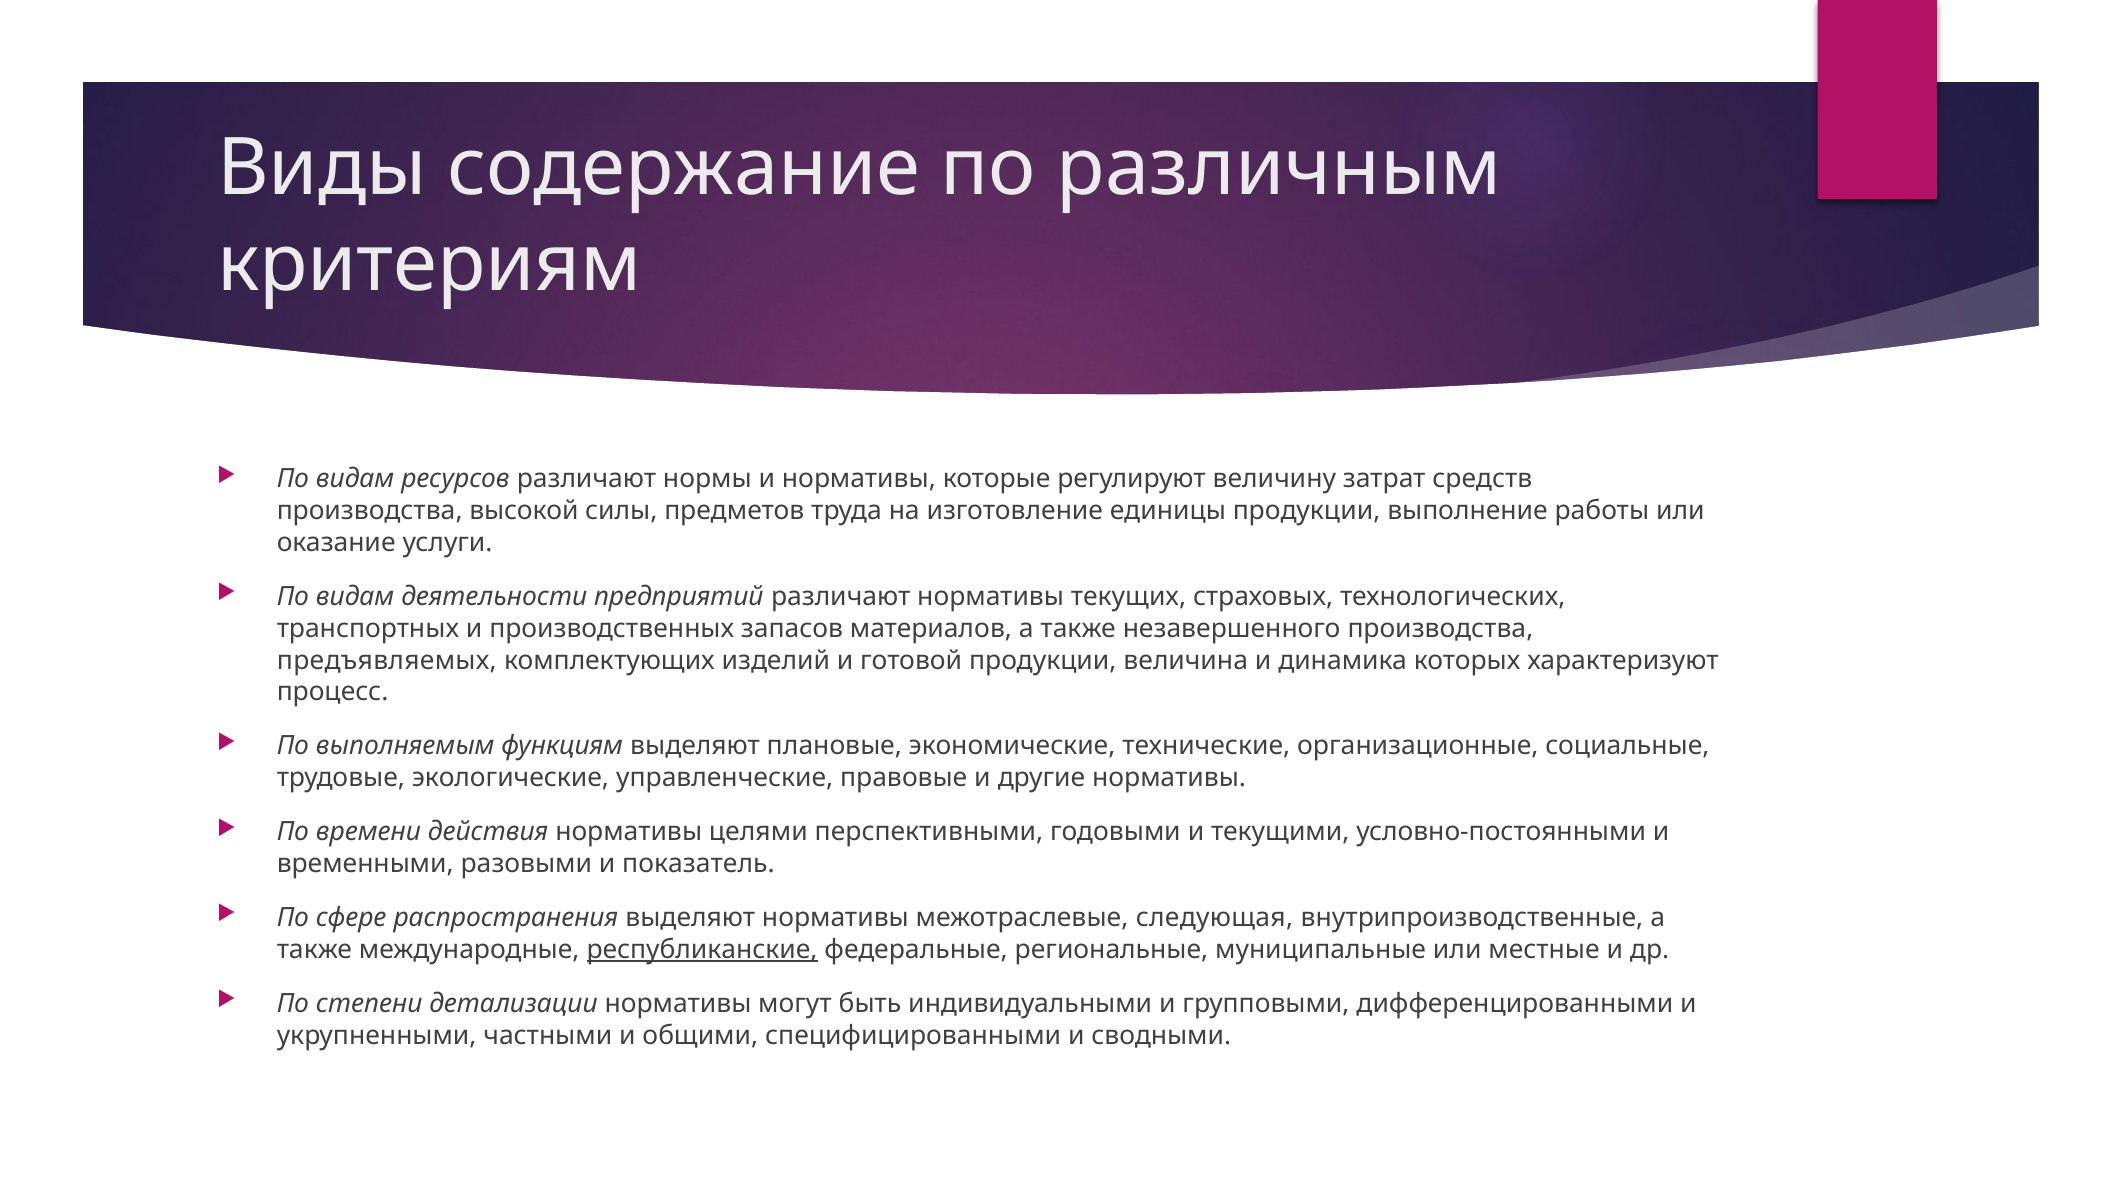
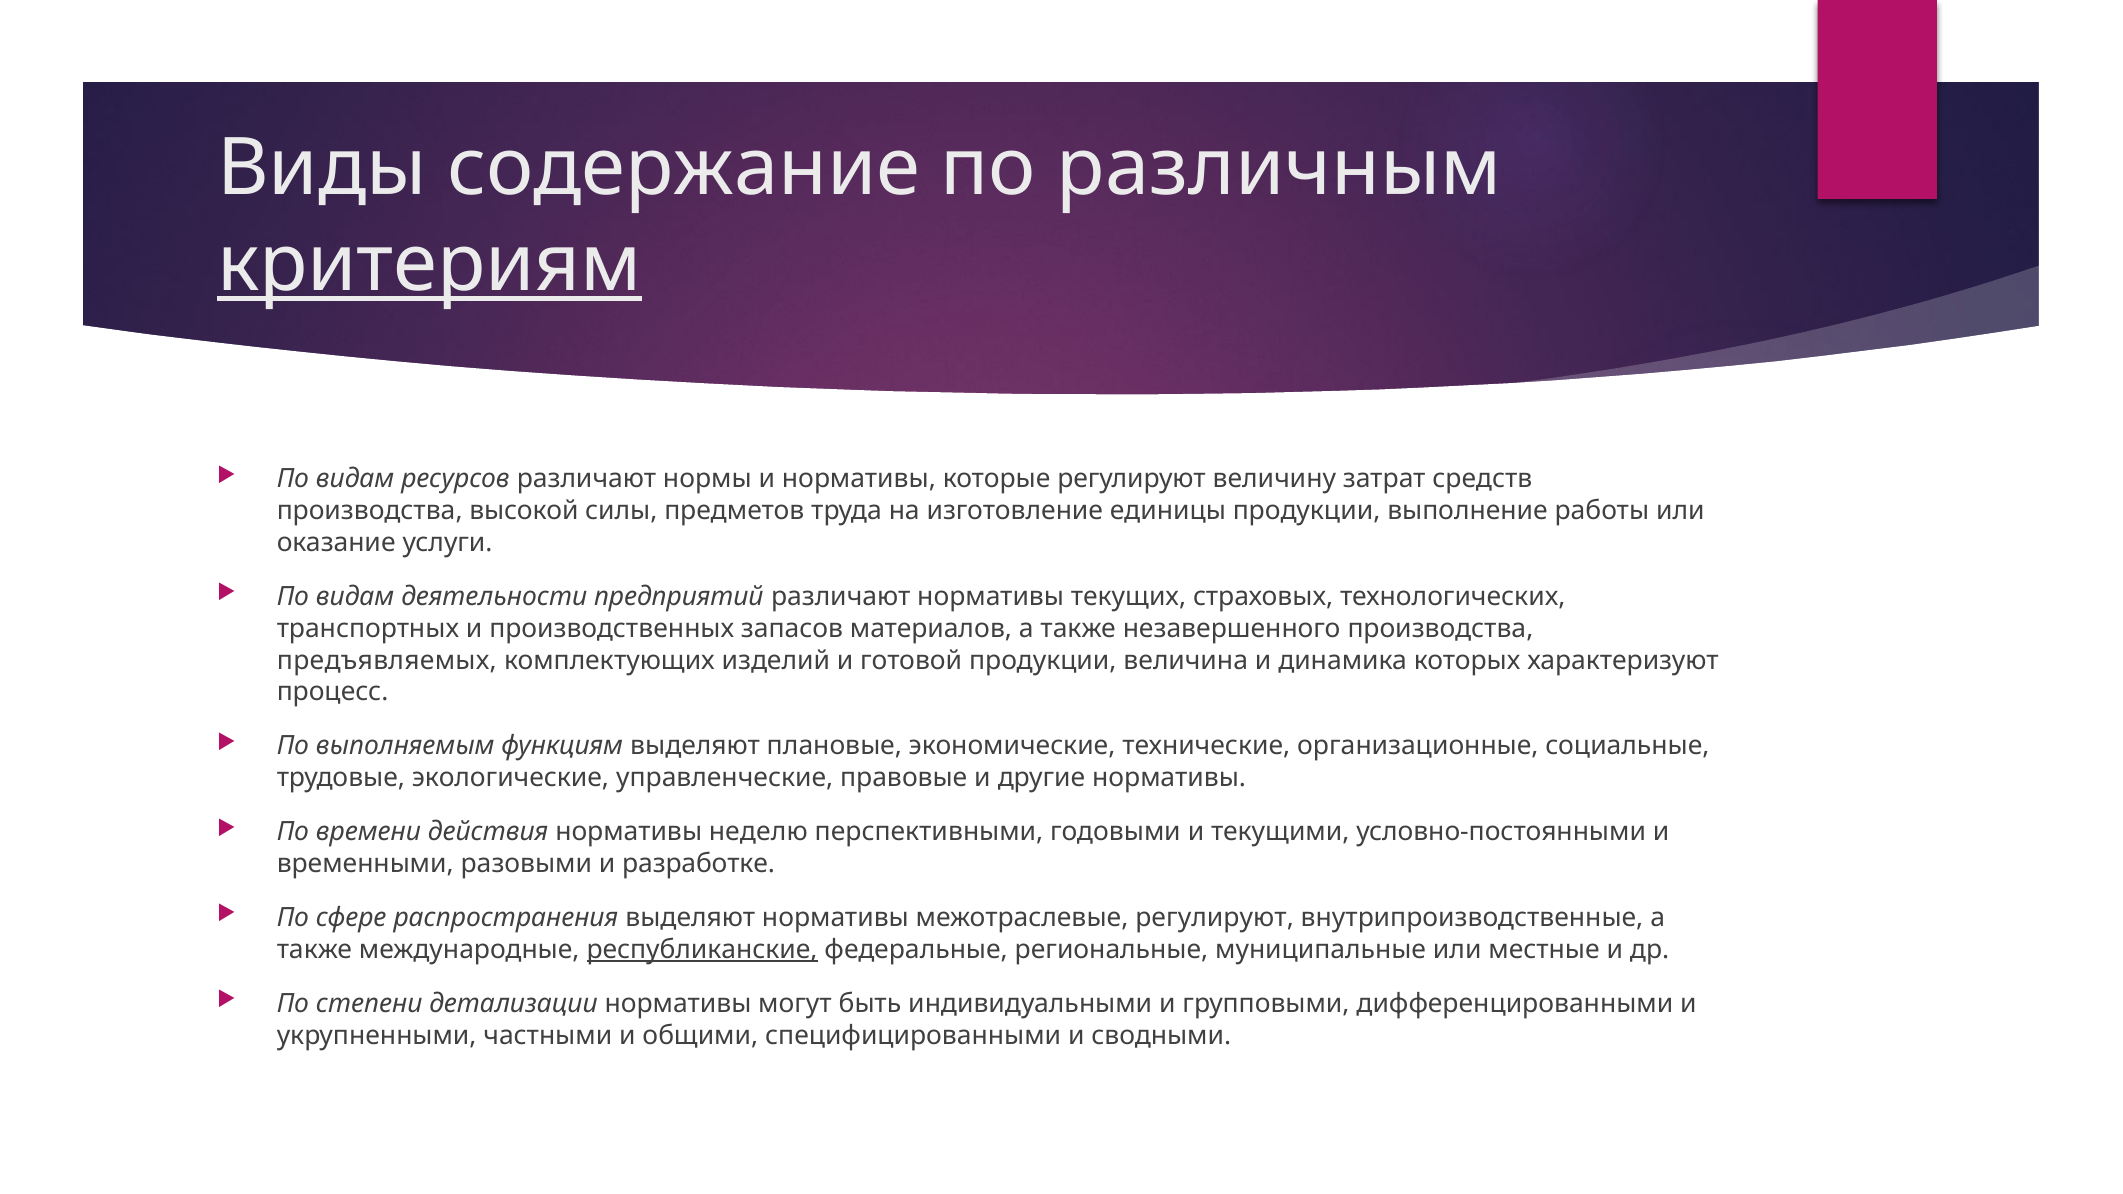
критериям underline: none -> present (429, 264)
целями: целями -> неделю (758, 832)
показатель: показатель -> разработке (699, 864)
межотраслевые следующая: следующая -> регулируют (1215, 918)
